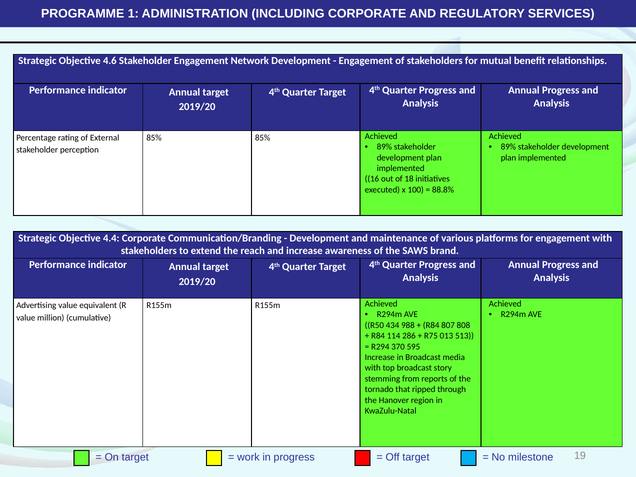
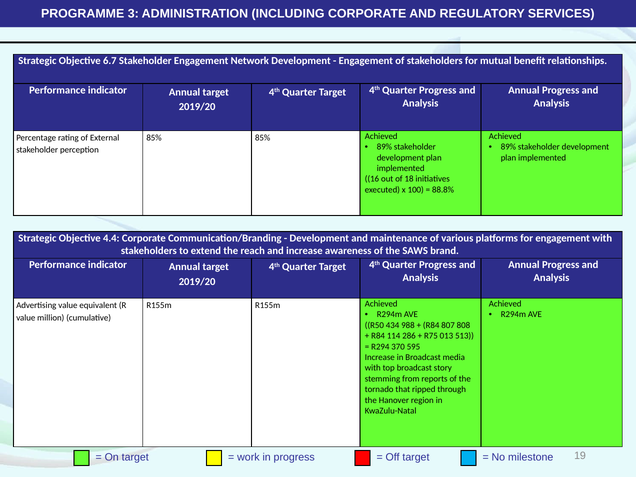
1: 1 -> 3 (133, 14)
4.6: 4.6 -> 6.7 (110, 61)
